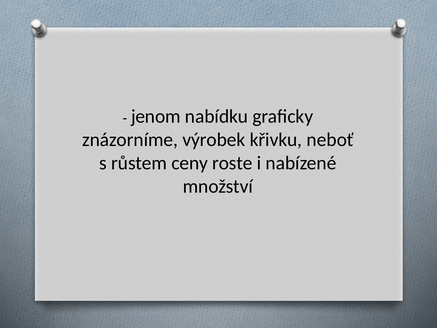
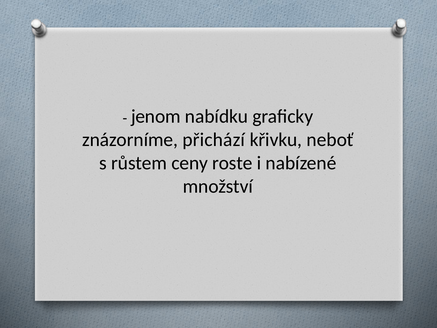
výrobek: výrobek -> přichází (214, 140)
